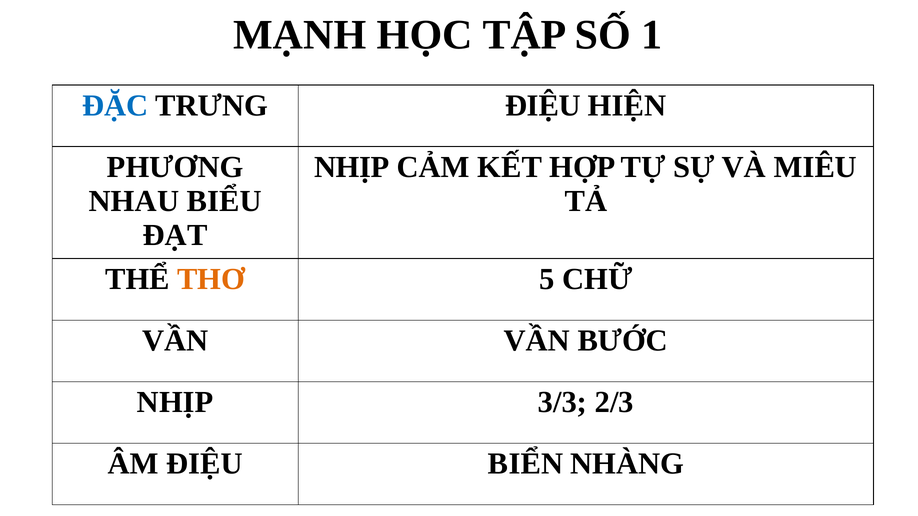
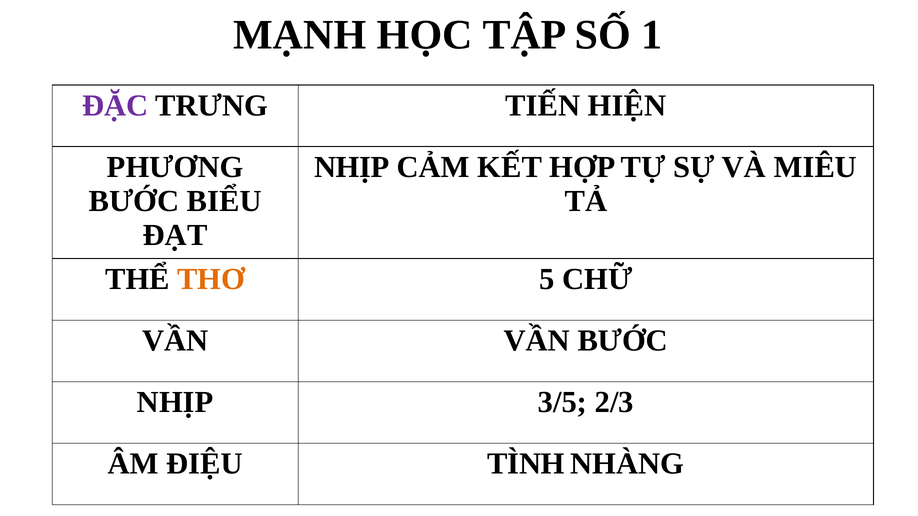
ĐẶC colour: blue -> purple (115, 106)
TRƯNG ĐIỆU: ĐIỆU -> TIẾN (543, 106)
NHAU: NHAU -> BƯỚC (134, 201)
3/3: 3/3 -> 3/5 (562, 403)
BIỂN: BIỂN -> TÌNH (526, 464)
